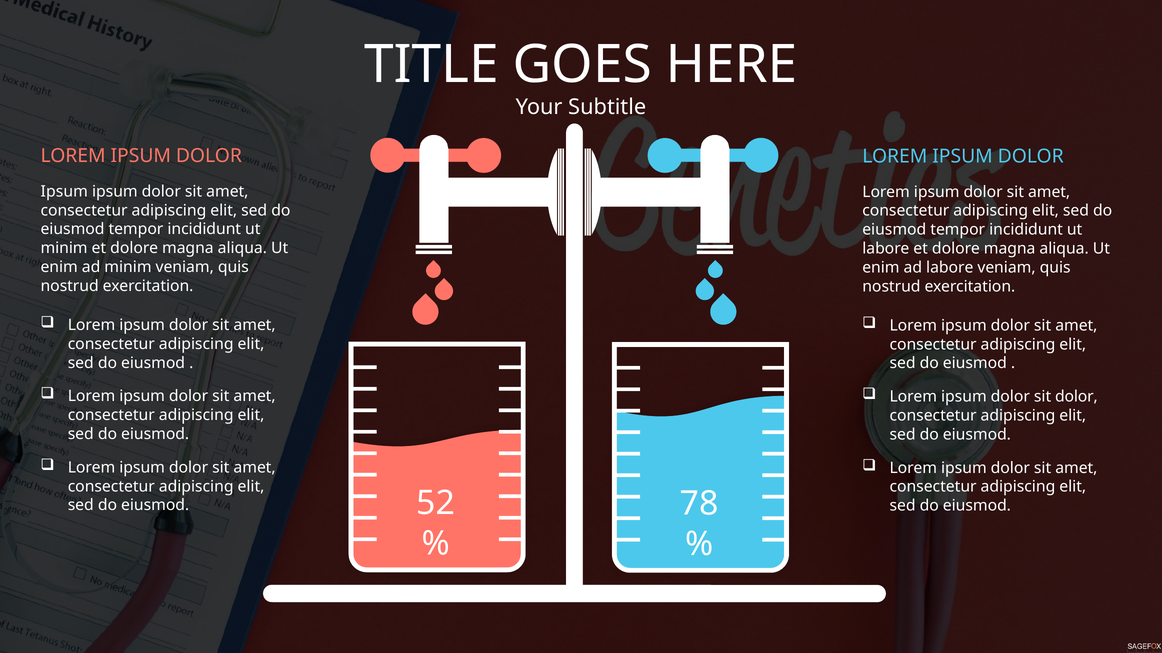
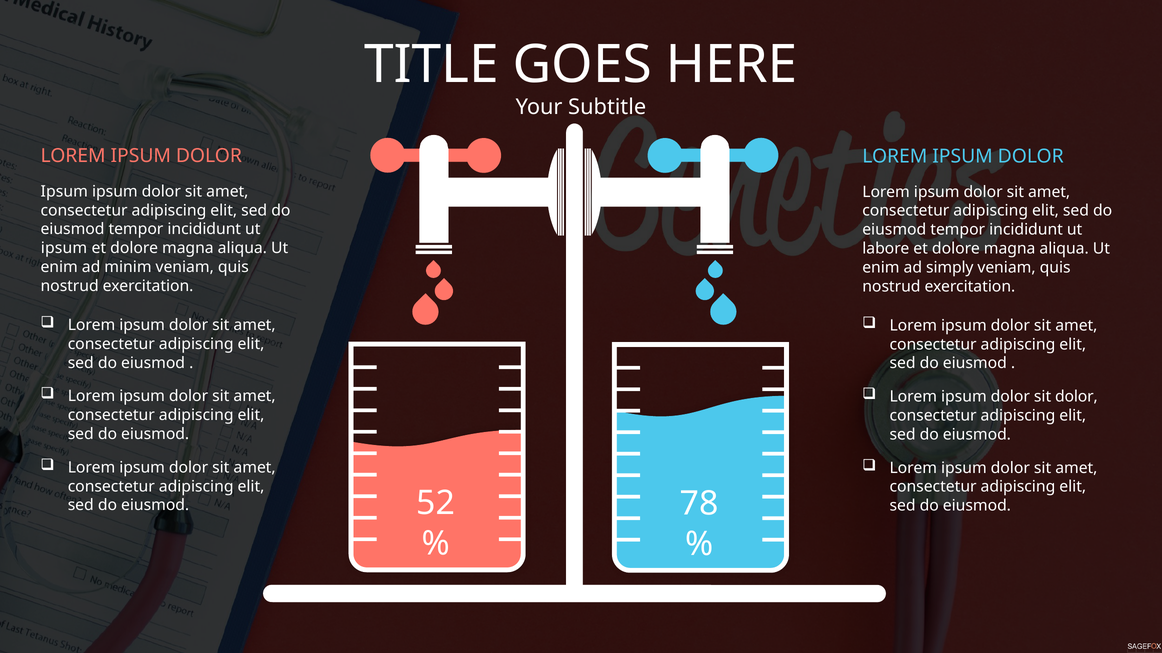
minim: minim -> ipsum (64, 248)
ad labore: labore -> simply (950, 268)
